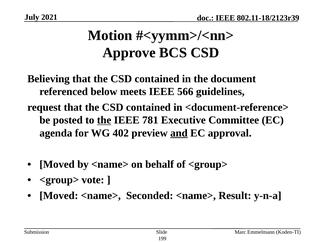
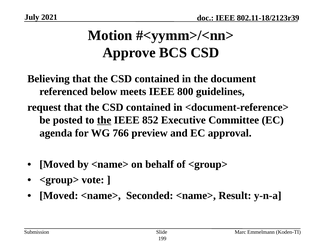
566: 566 -> 800 (185, 91)
781: 781 -> 852 (150, 120)
402: 402 -> 766 (121, 133)
and underline: present -> none (179, 133)
